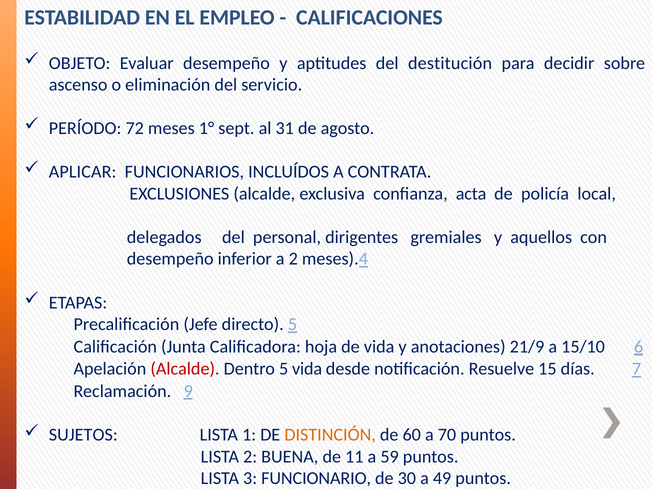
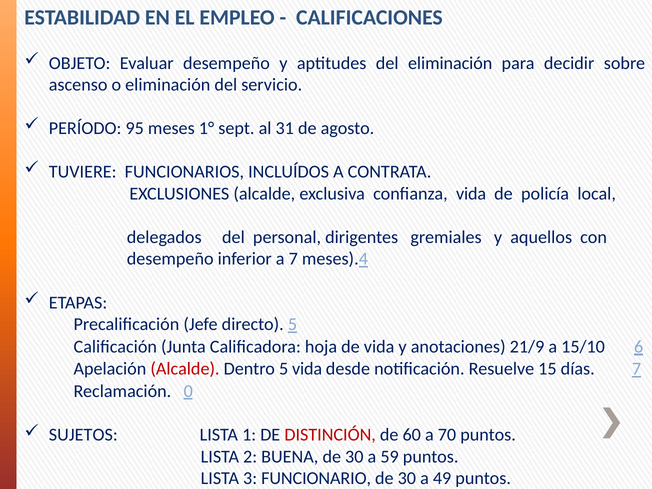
del destitución: destitución -> eliminación (450, 63)
72: 72 -> 95 (135, 128)
APLICAR: APLICAR -> TUVIERE (83, 172)
confianza acta: acta -> vida (471, 194)
a 2: 2 -> 7 (293, 259)
9: 9 -> 0 (188, 391)
DISTINCIÓN colour: orange -> red (330, 435)
BUENA de 11: 11 -> 30 (354, 457)
